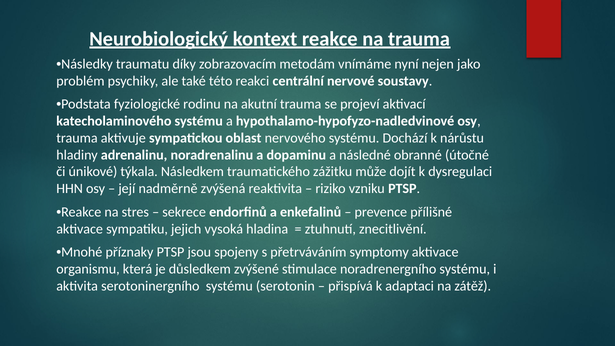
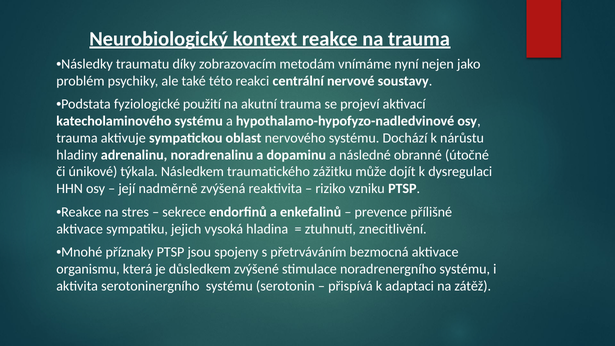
rodinu: rodinu -> použití (202, 104)
symptomy: symptomy -> bezmocná (379, 252)
